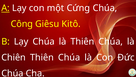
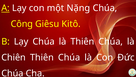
Cứng: Cứng -> Nặng (78, 8)
